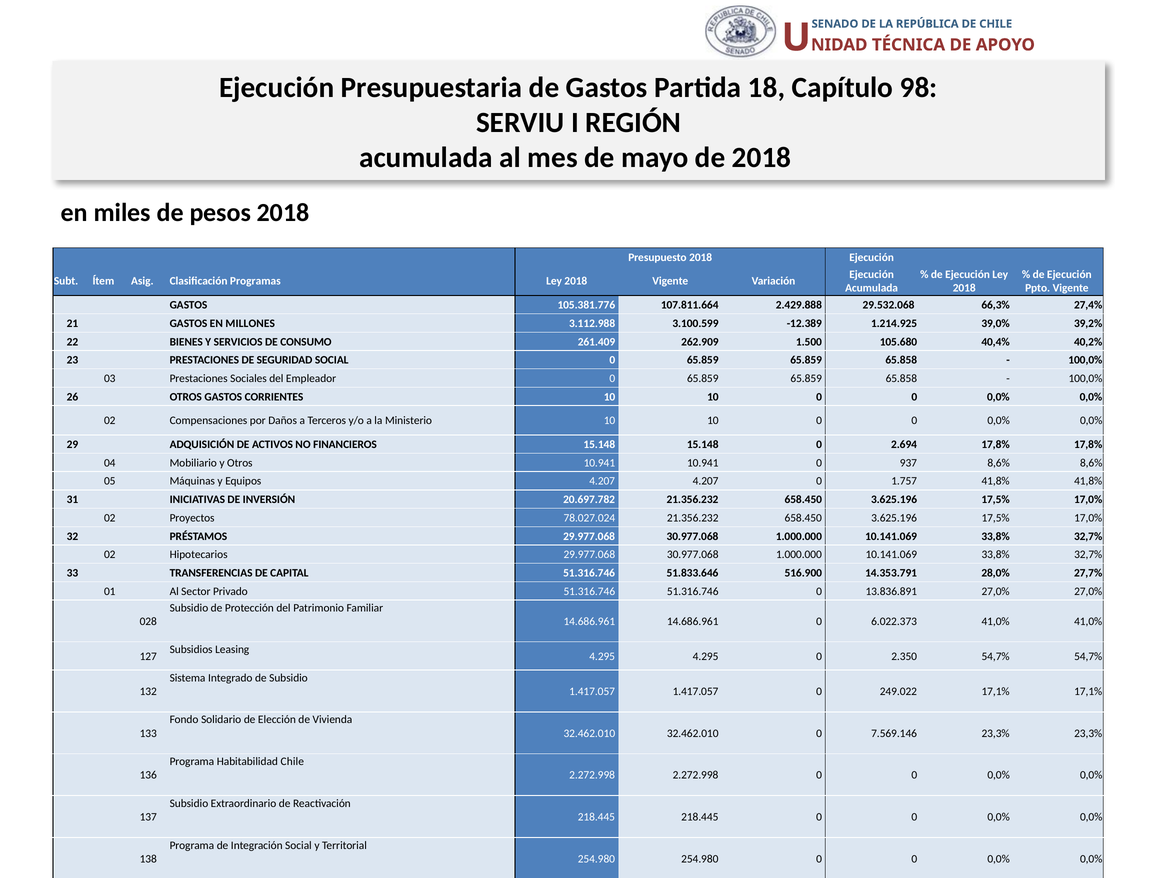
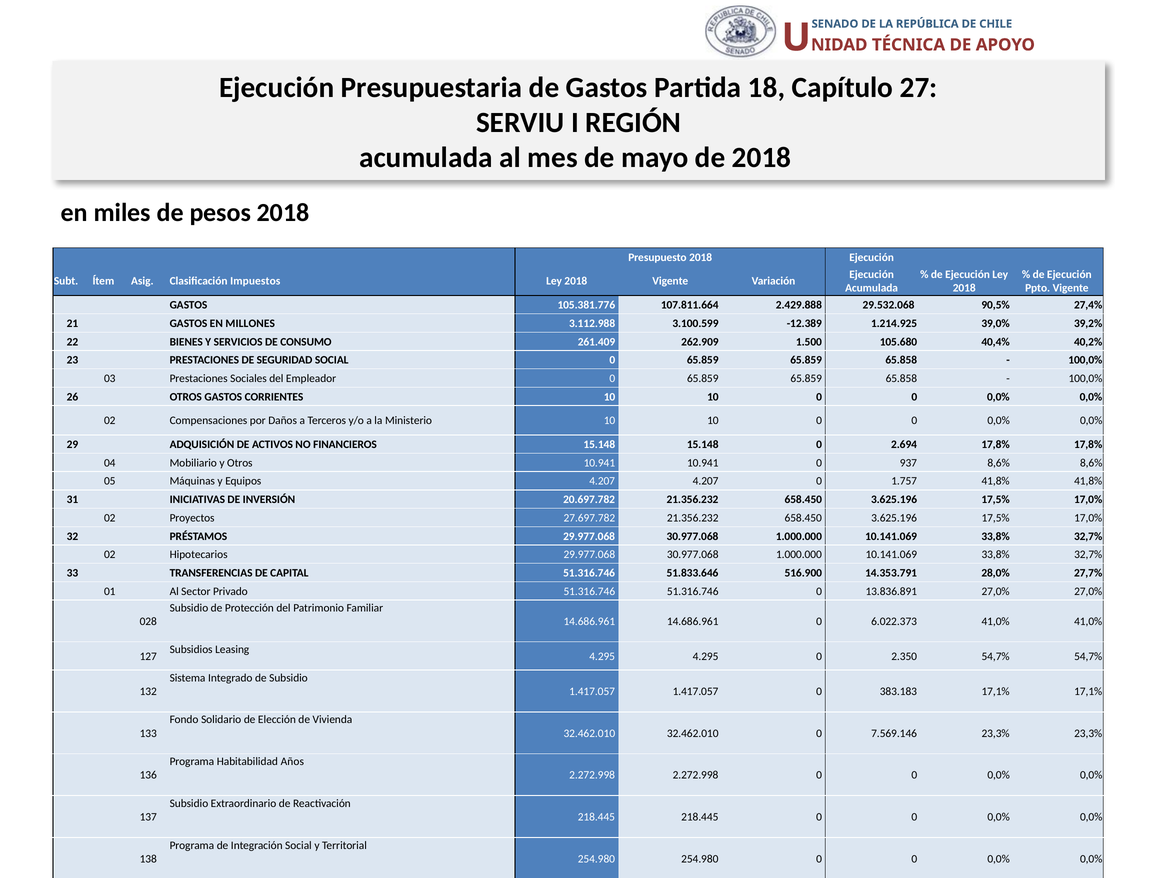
98: 98 -> 27 (919, 87)
Programas: Programas -> Impuestos (255, 281)
66,3%: 66,3% -> 90,5% (996, 305)
78.027.024: 78.027.024 -> 27.697.782 (589, 518)
249.022: 249.022 -> 383.183 (898, 692)
Habitabilidad Chile: Chile -> Años (292, 762)
